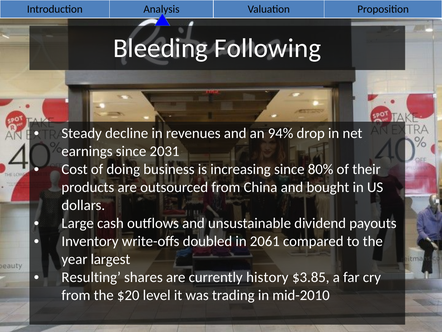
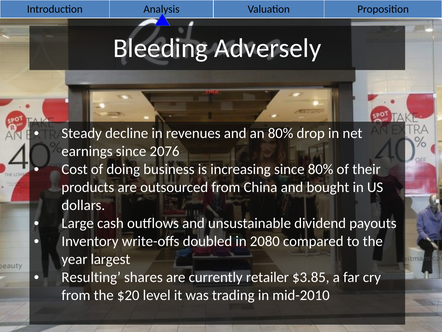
Following: Following -> Adversely (268, 48)
an 94%: 94% -> 80% (281, 133)
2031: 2031 -> 2076 (165, 151)
2061: 2061 -> 2080 (265, 241)
history: history -> retailer (267, 277)
